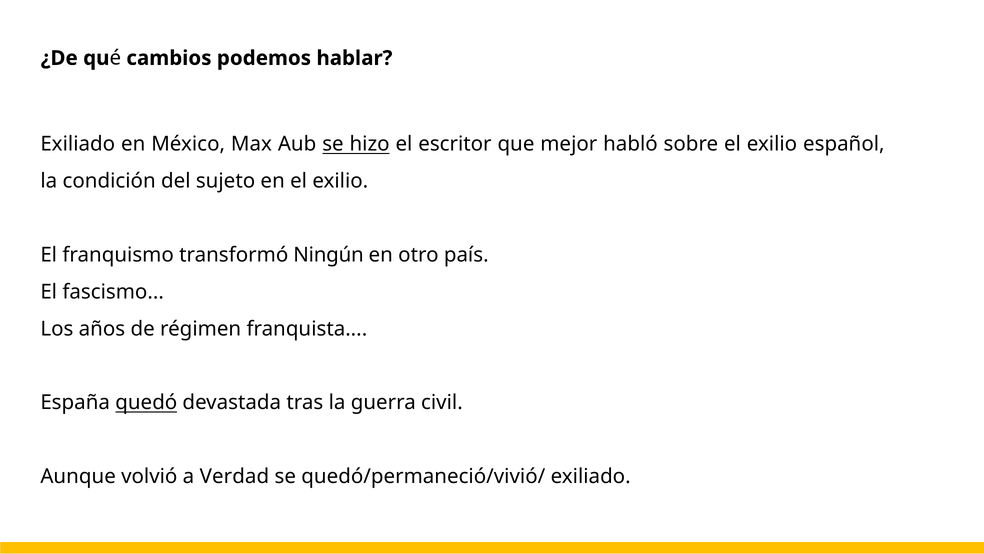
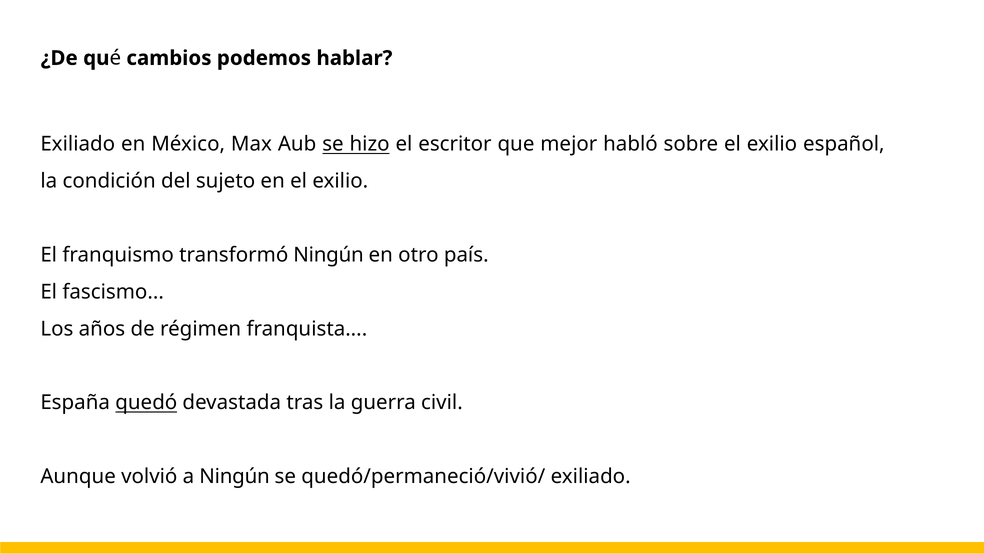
a Verdad: Verdad -> Ningún (235, 476)
